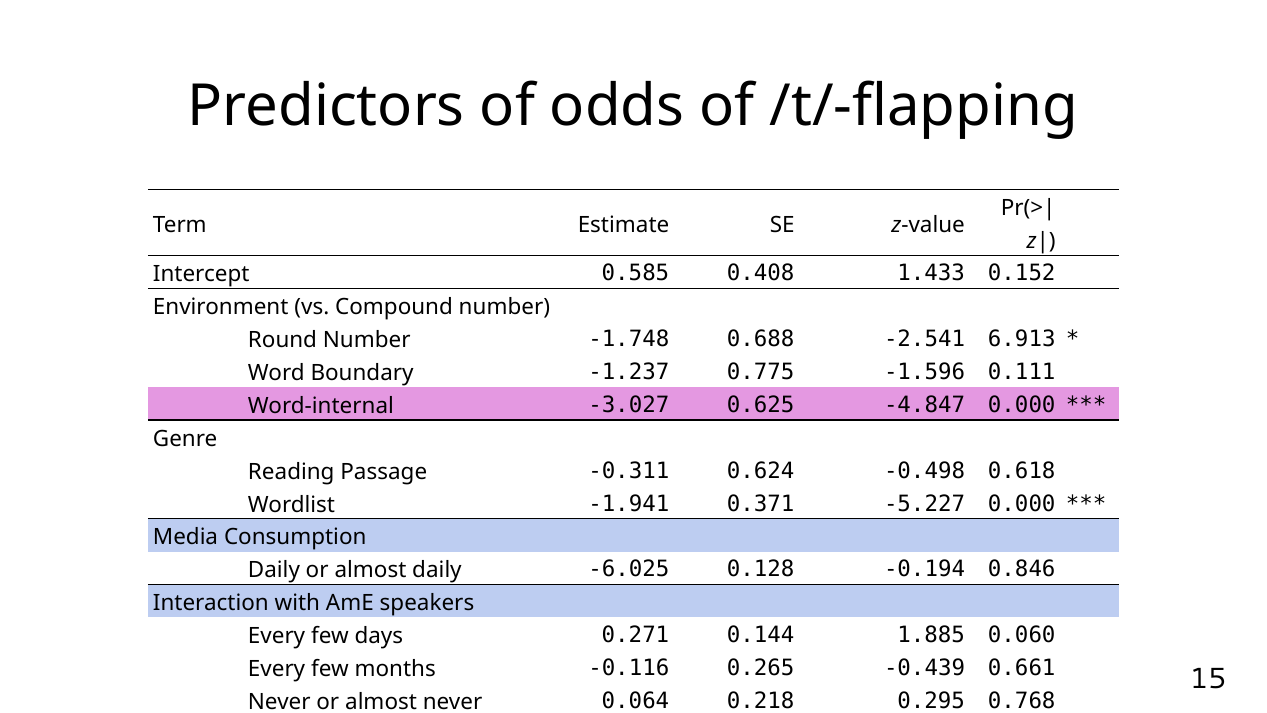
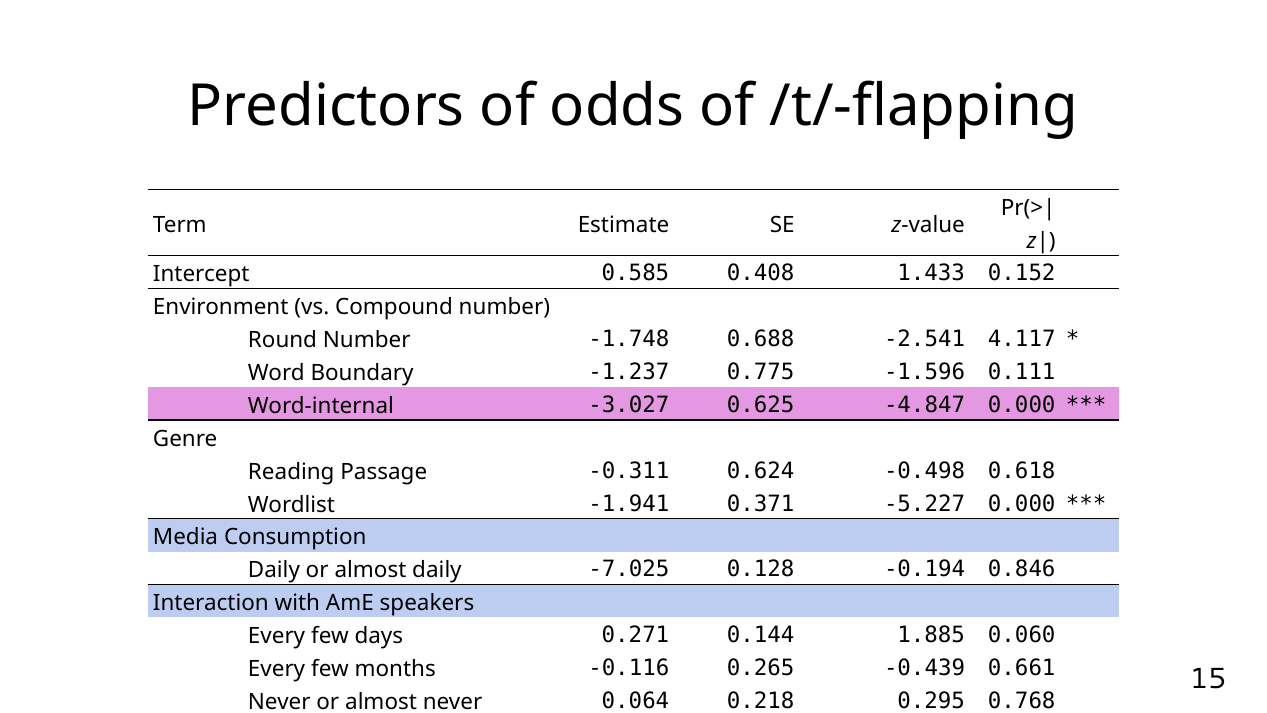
6.913: 6.913 -> 4.117 (1022, 339)
-6.025: -6.025 -> -7.025 (629, 569)
